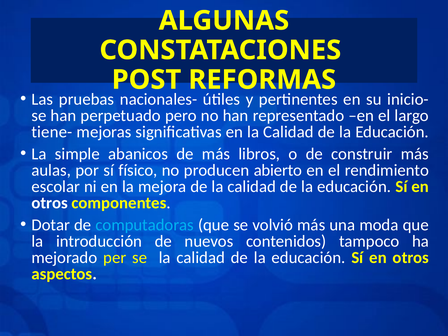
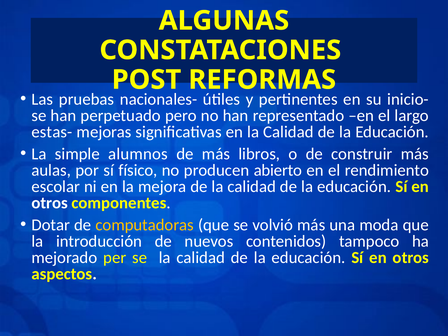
tiene-: tiene- -> estas- (52, 132)
abanicos: abanicos -> alumnos (138, 154)
computadoras colour: light blue -> yellow (145, 225)
